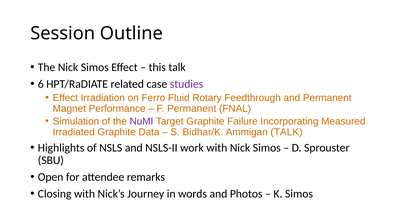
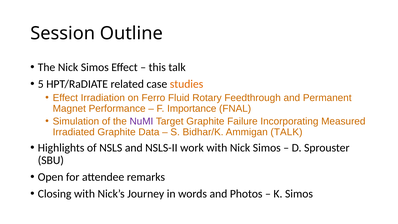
6: 6 -> 5 (41, 84)
studies colour: purple -> orange (187, 84)
F Permanent: Permanent -> Importance (192, 108)
